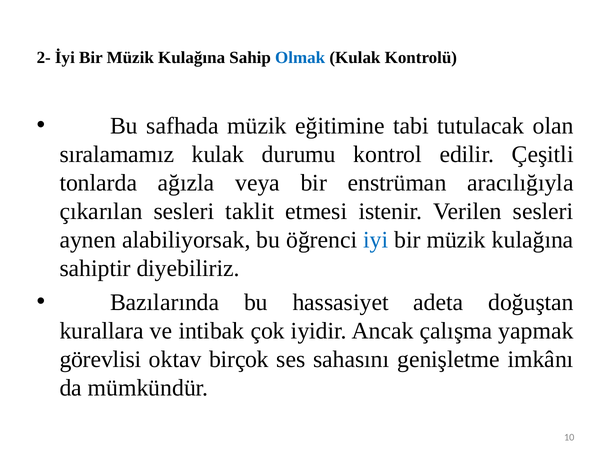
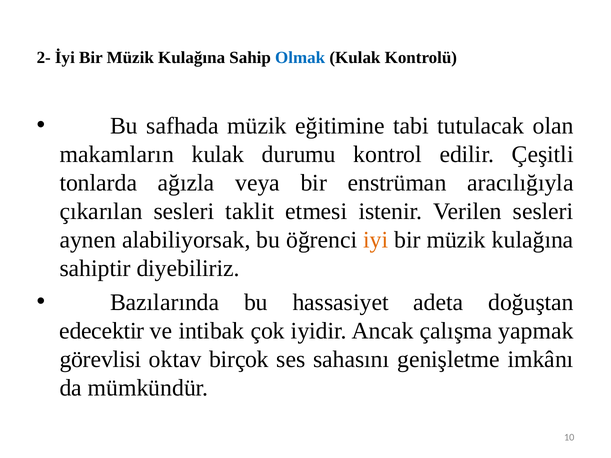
sıralamamız: sıralamamız -> makamların (117, 154)
iyi colour: blue -> orange (376, 240)
kurallara: kurallara -> edecektir (102, 331)
